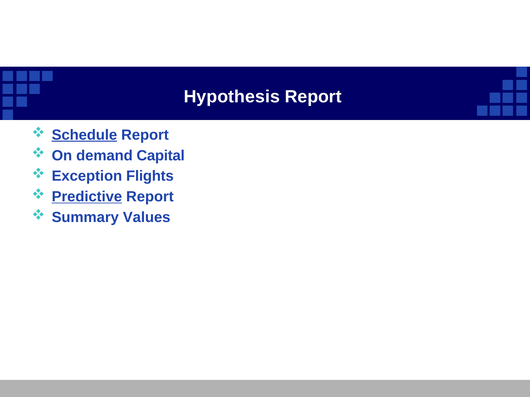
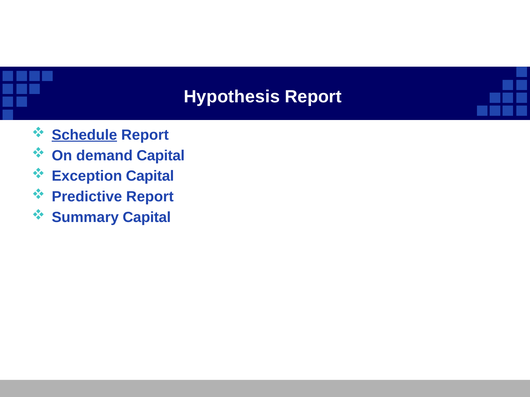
Exception Flights: Flights -> Capital (150, 176)
Predictive underline: present -> none (87, 197)
Summary Values: Values -> Capital (147, 218)
